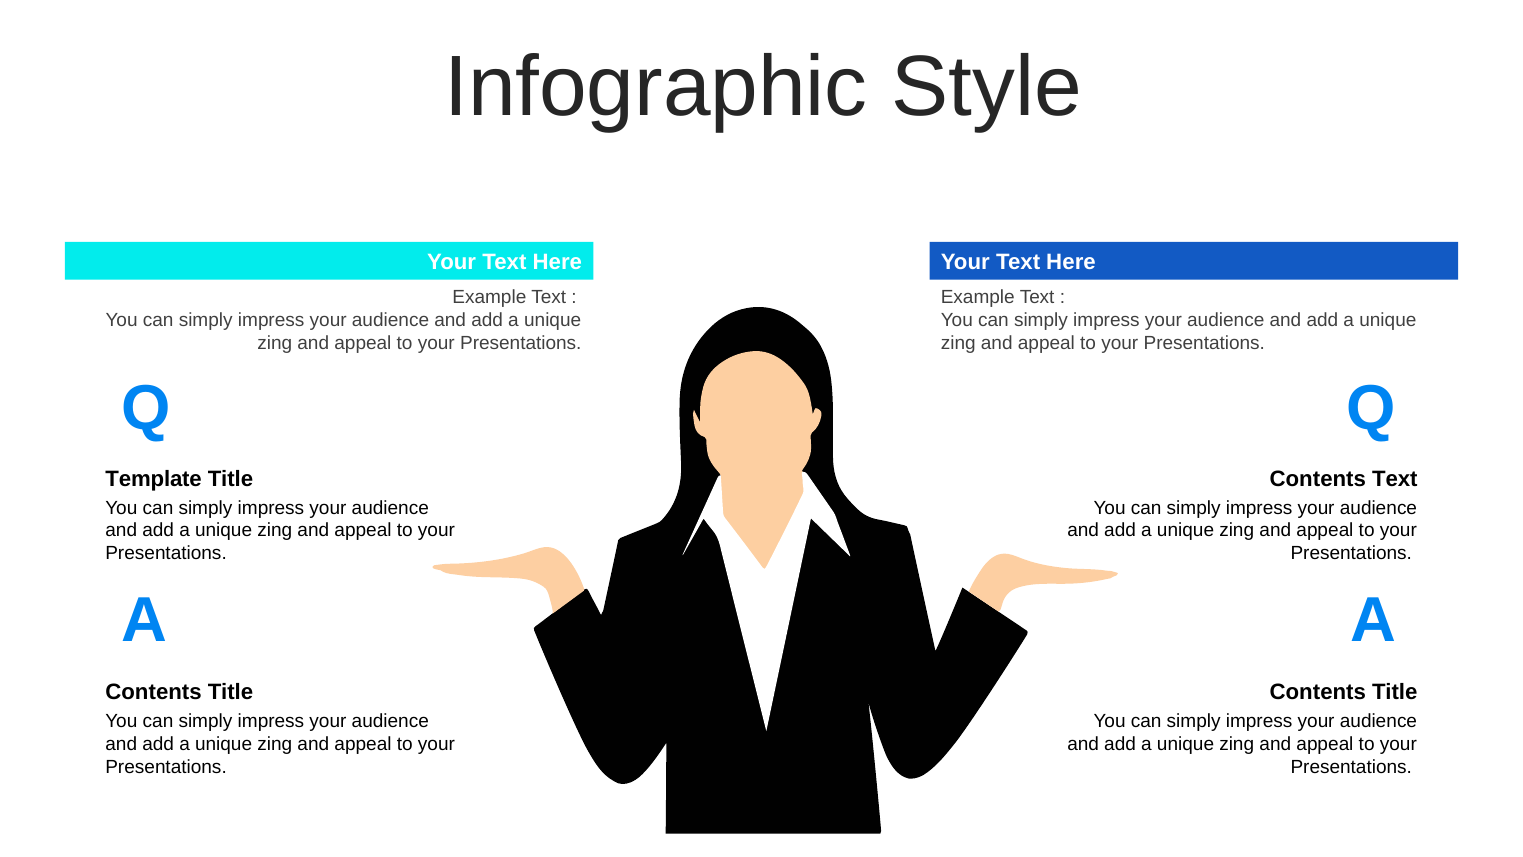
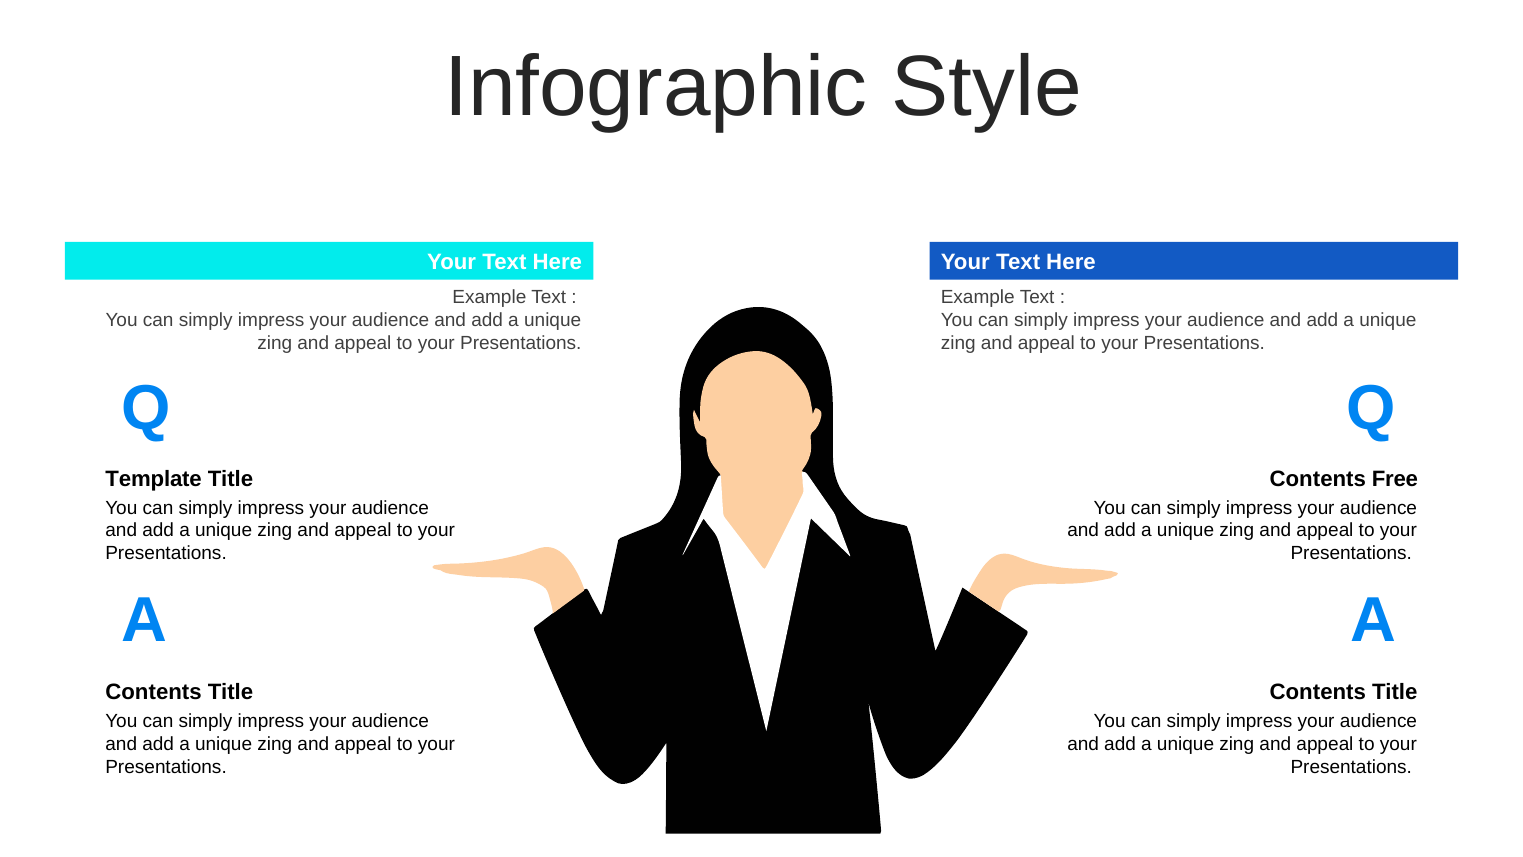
Contents Text: Text -> Free (1395, 479)
